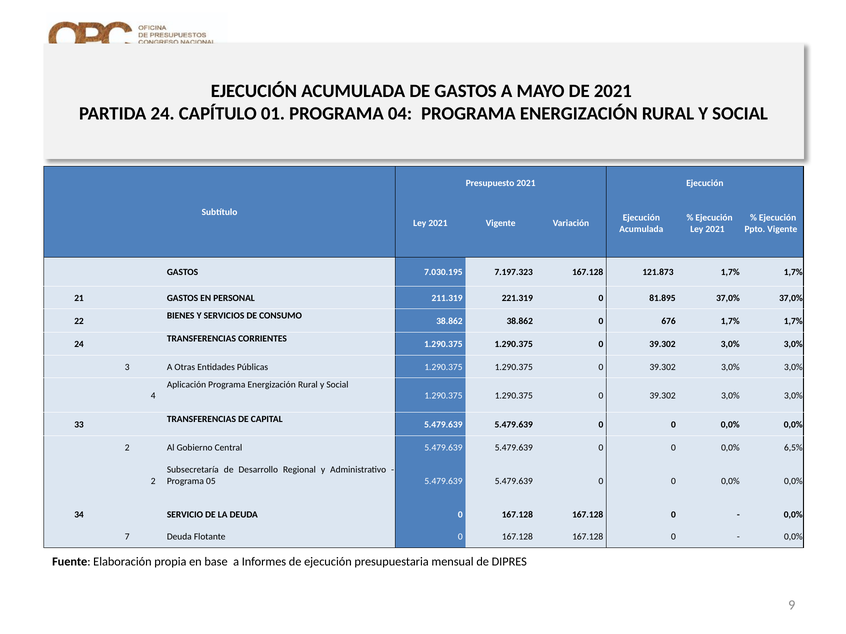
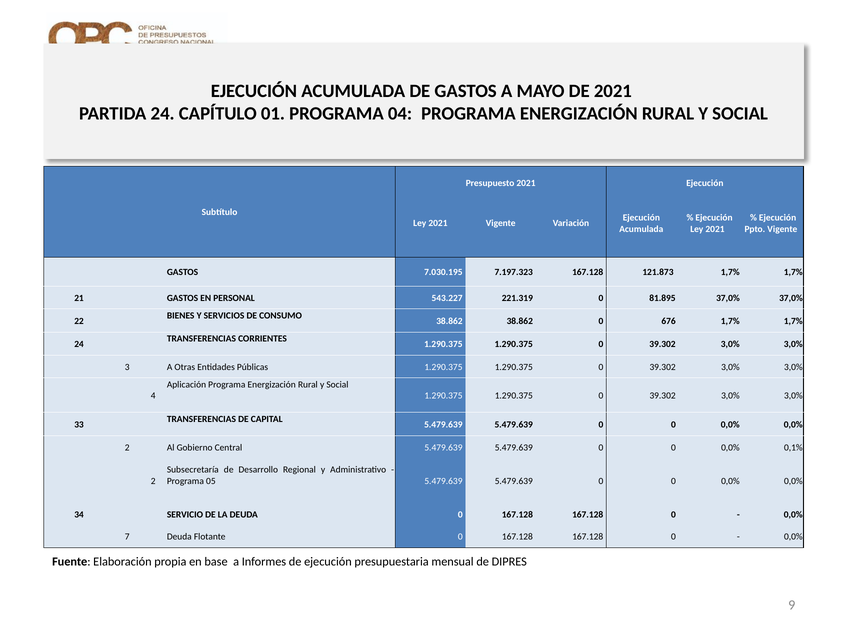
211.319: 211.319 -> 543.227 (447, 298)
6,5%: 6,5% -> 0,1% (793, 448)
